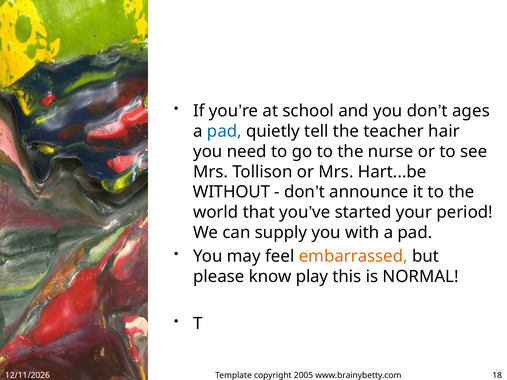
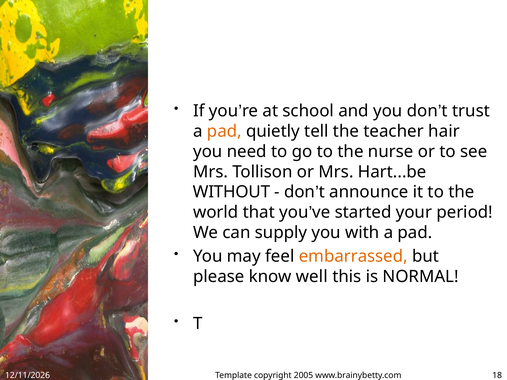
ages: ages -> trust (471, 111)
pad colour: blue -> orange (224, 131)
play: play -> well (312, 277)
